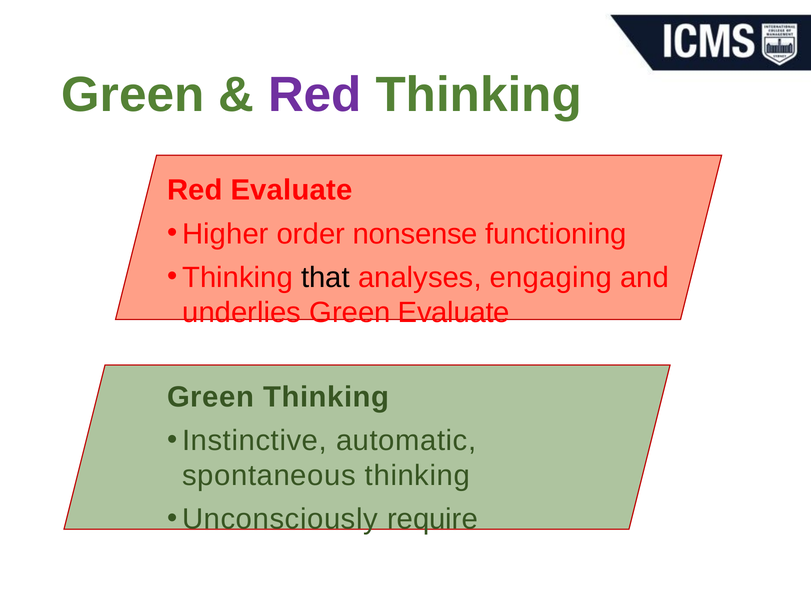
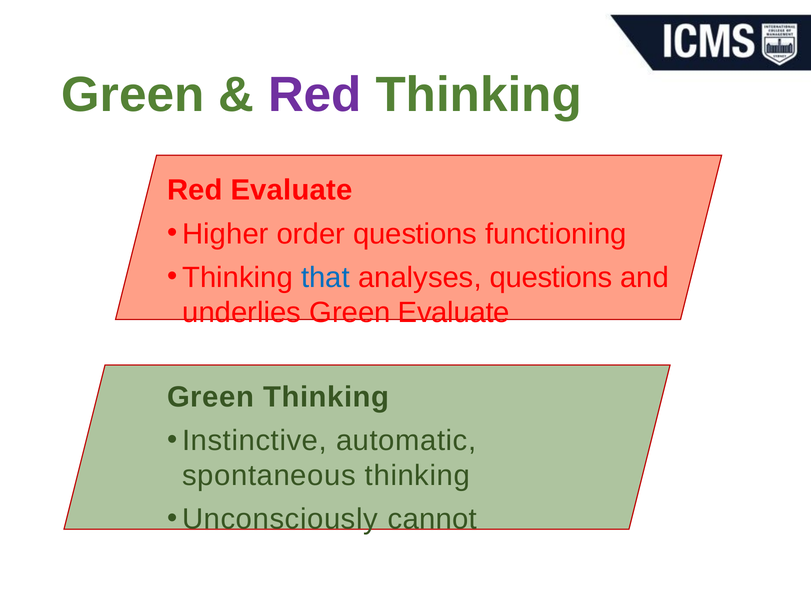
order nonsense: nonsense -> questions (415, 234)
that colour: black -> blue (325, 278)
analyses engaging: engaging -> questions (551, 278)
require: require -> cannot (432, 520)
